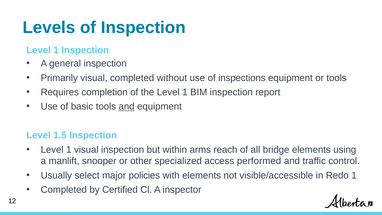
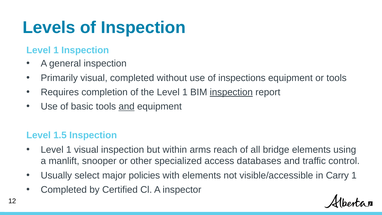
inspection underline: none -> present (231, 92)
performed: performed -> databases (259, 161)
Redo: Redo -> Carry (337, 175)
